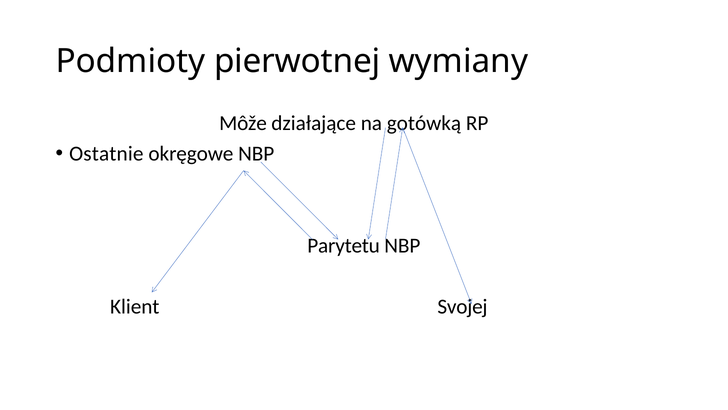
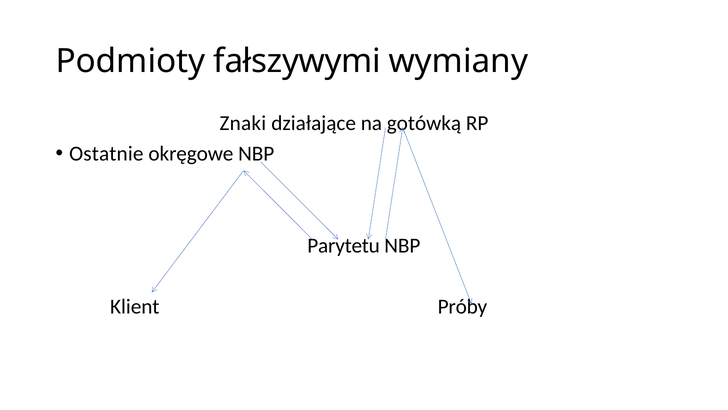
pierwotnej: pierwotnej -> fałszywymi (297, 61)
Môže: Môže -> Znaki (243, 123)
Svojej: Svojej -> Próby (462, 306)
